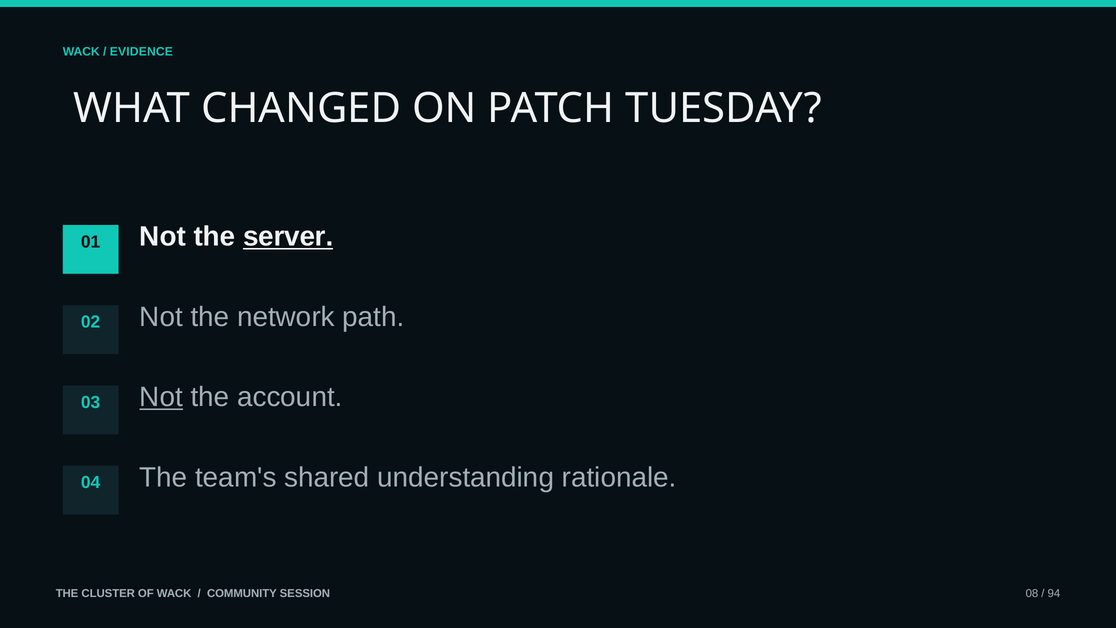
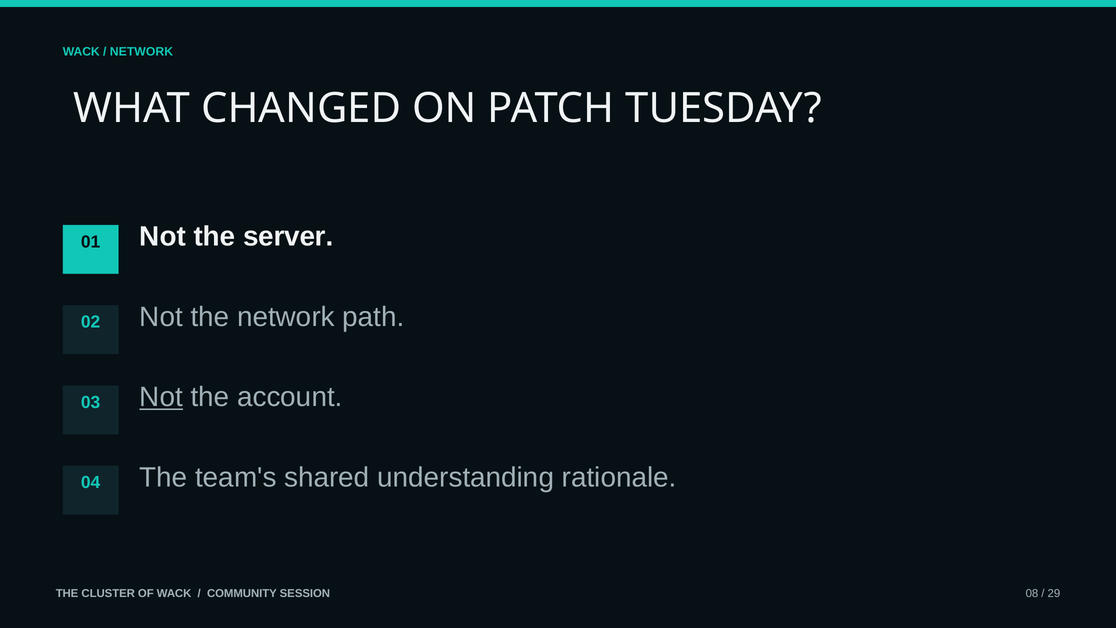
EVIDENCE: EVIDENCE -> NETWORK (141, 52)
server underline: present -> none (288, 237)
94: 94 -> 29 (1054, 593)
